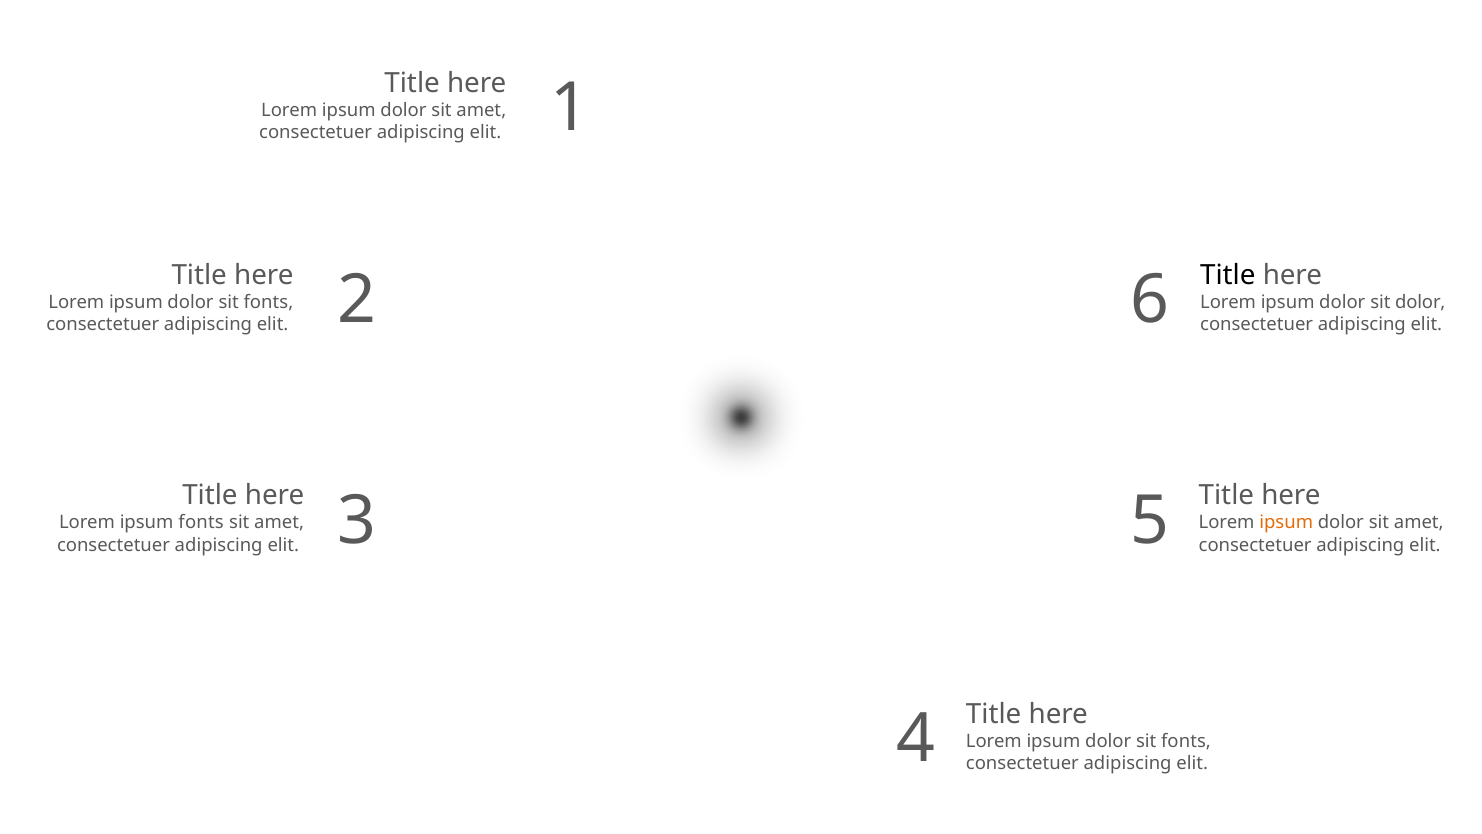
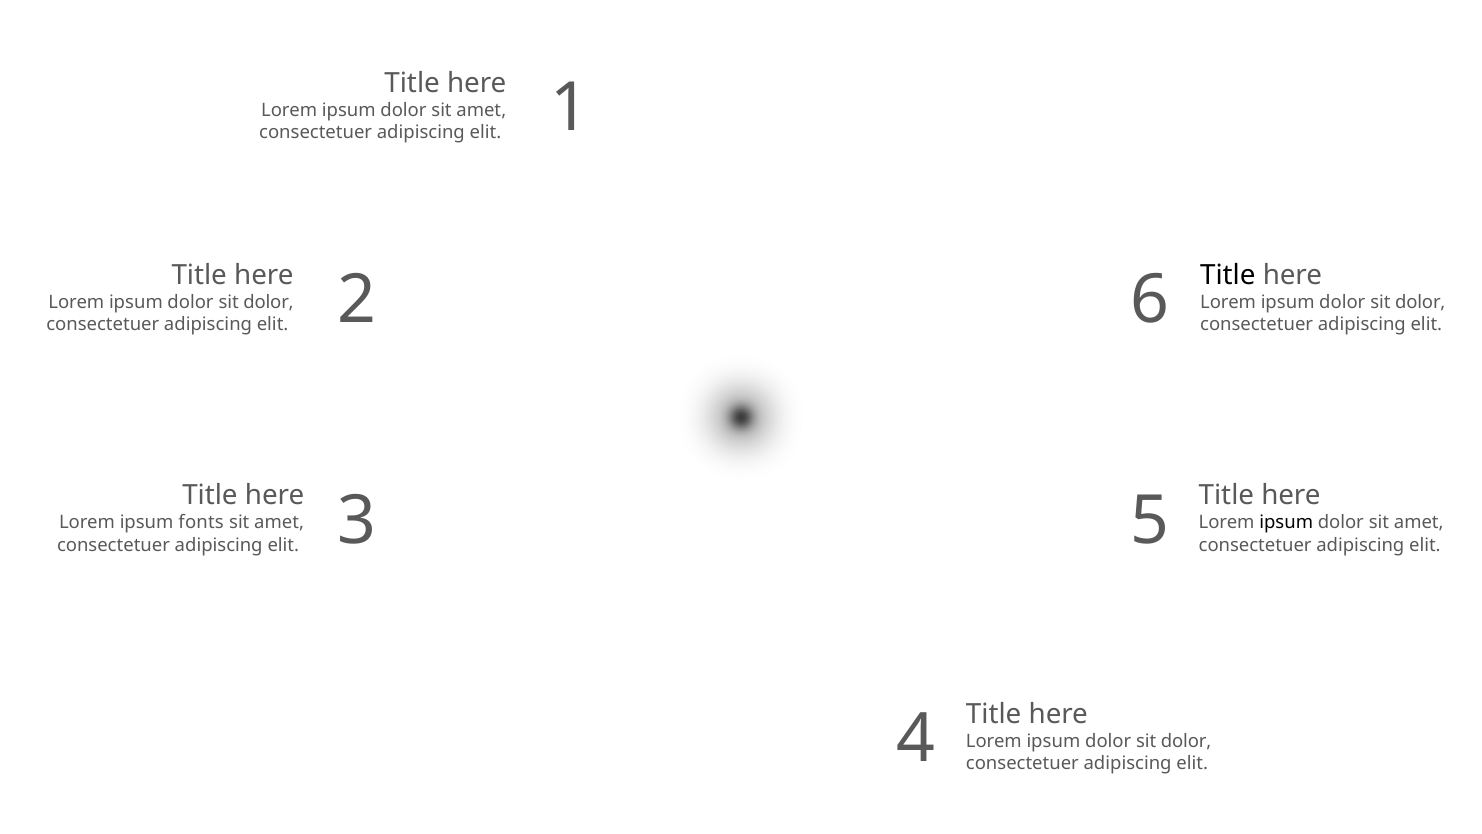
fonts: fonts -> dolor (269, 302)
ipsum colour: orange -> black (1286, 522)
fonts: fonts -> dolor (1186, 741)
